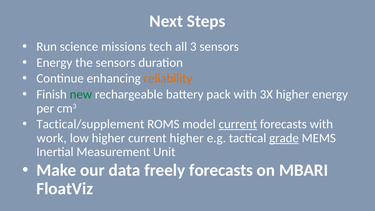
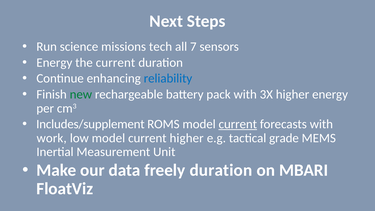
3: 3 -> 7 (193, 47)
the sensors: sensors -> current (116, 63)
reliability colour: orange -> blue (168, 78)
Tactical/supplement: Tactical/supplement -> Includes/supplement (90, 124)
low higher: higher -> model (108, 138)
grade underline: present -> none (284, 138)
freely forecasts: forecasts -> duration (221, 170)
